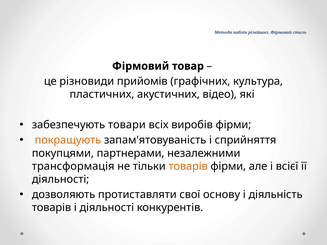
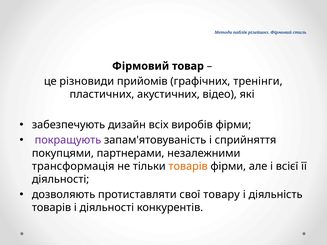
культура: культура -> тренінги (258, 81)
товари: товари -> дизайн (127, 125)
покращують colour: orange -> purple (68, 140)
основу: основу -> товару (222, 195)
